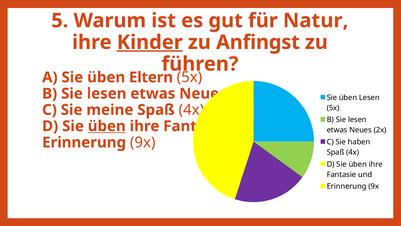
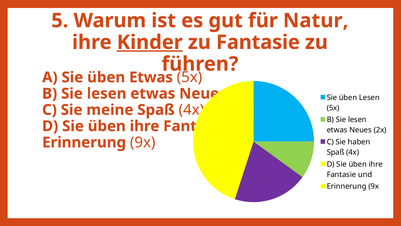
zu Anfingst: Anfingst -> Fantasie (258, 42)
üben Eltern: Eltern -> Etwas (151, 77)
üben underline: present -> none (107, 126)
